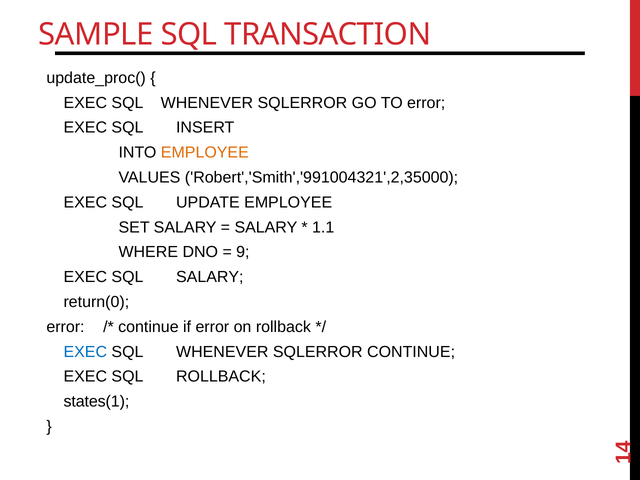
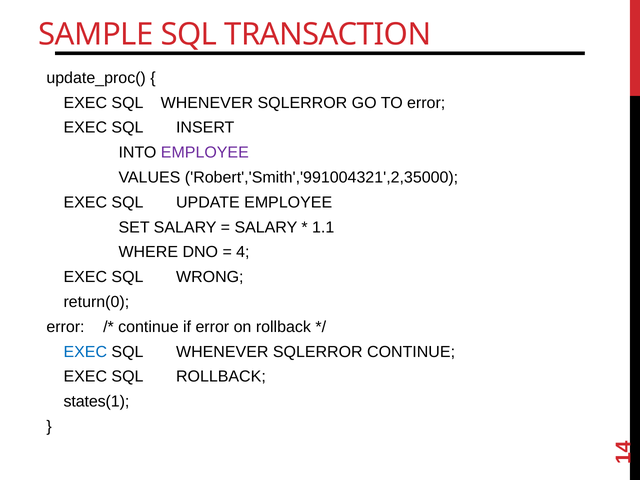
EMPLOYEE colour: orange -> purple (205, 153)
9: 9 -> 4 (243, 252)
SQL SALARY: SALARY -> WRONG (210, 277)
